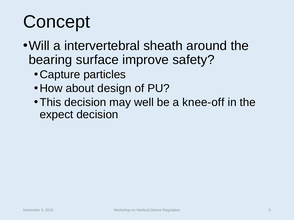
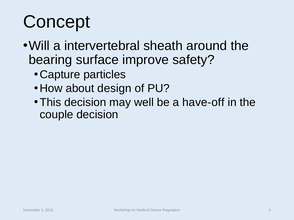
knee-off: knee-off -> have-off (203, 103)
expect: expect -> couple (57, 115)
